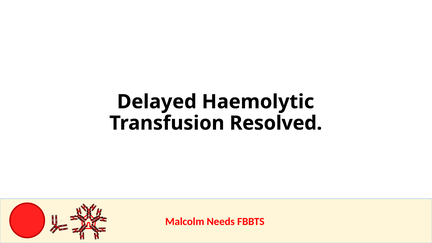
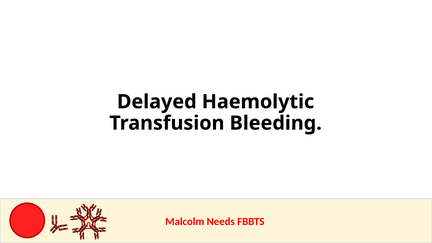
Resolved: Resolved -> Bleeding (276, 123)
